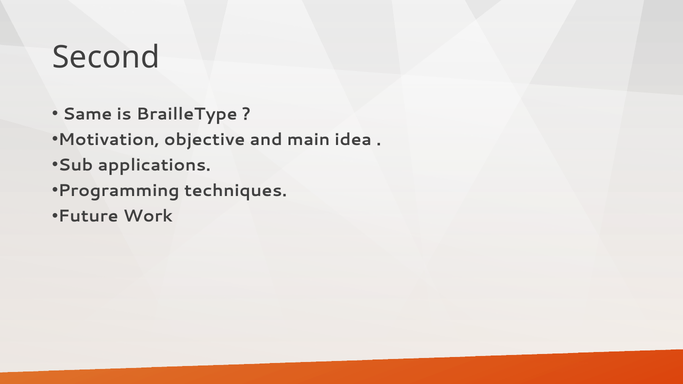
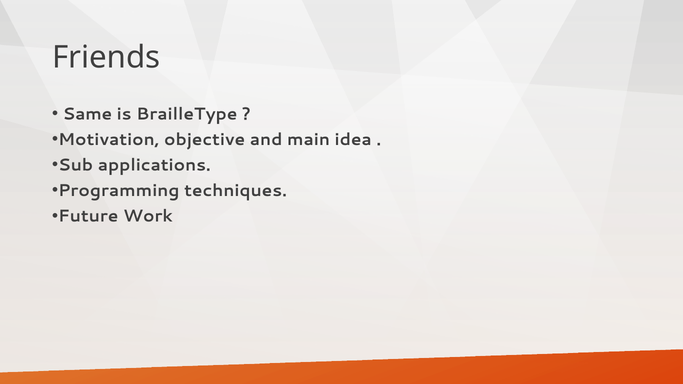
Second: Second -> Friends (106, 57)
